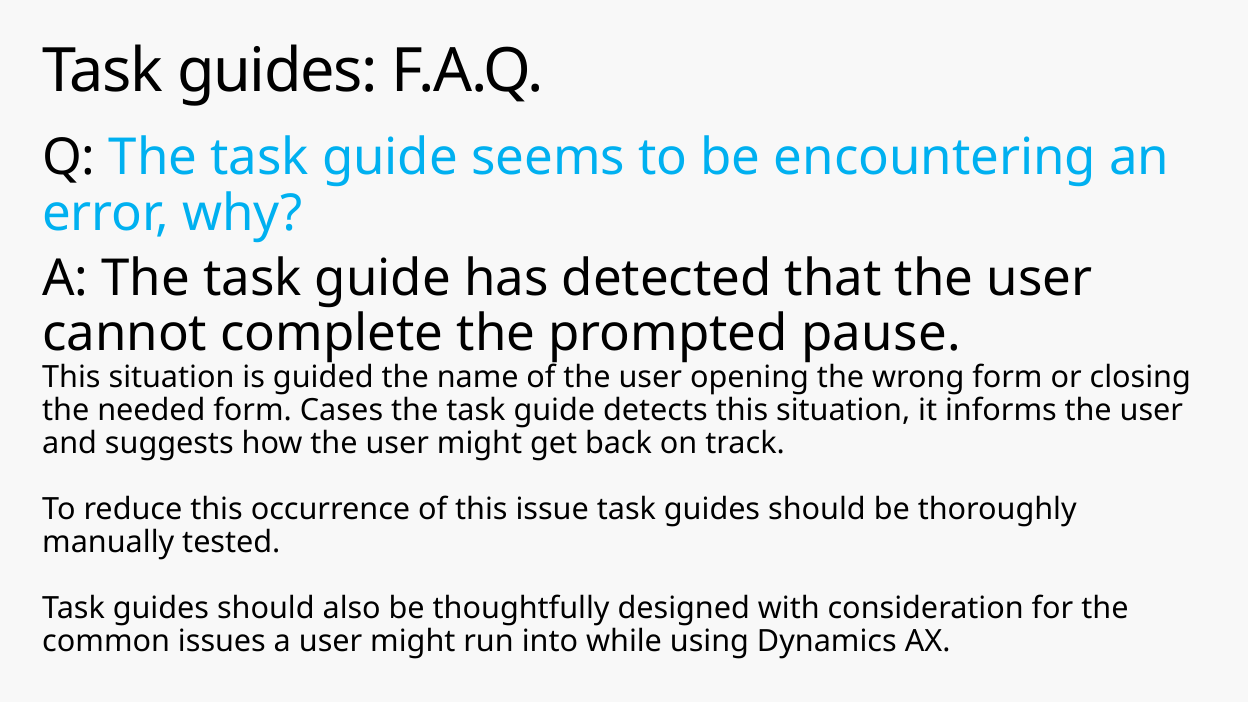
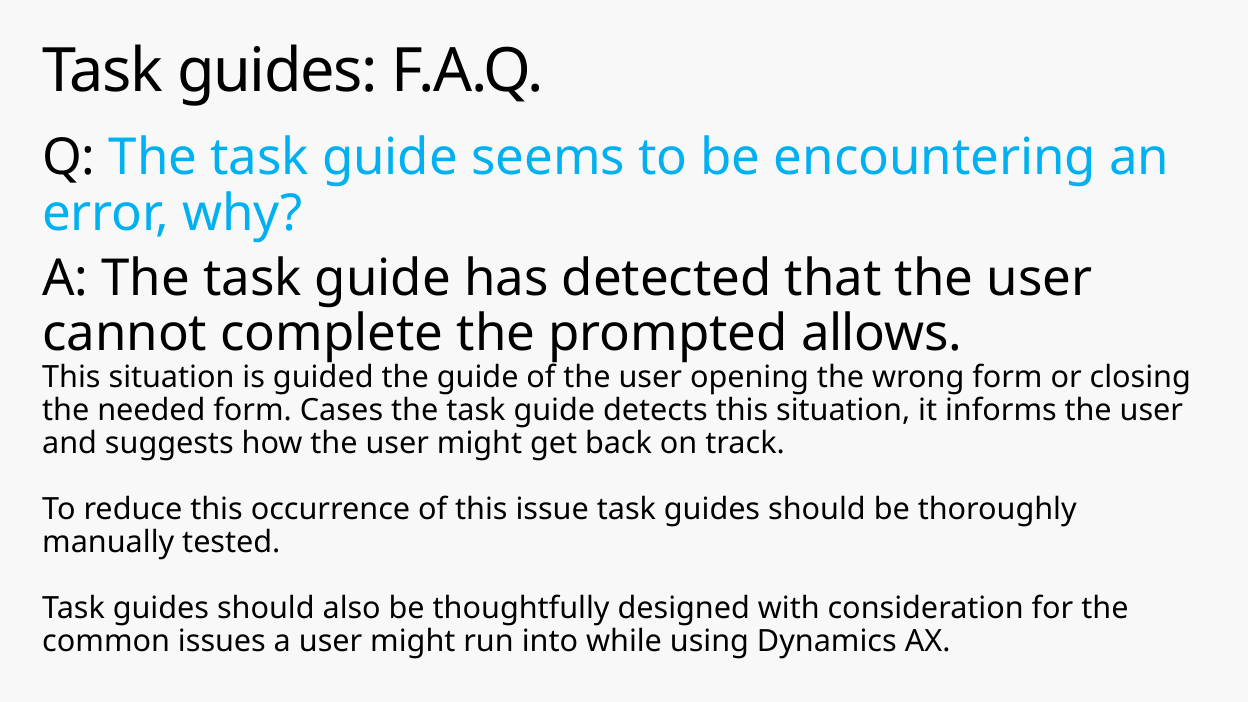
pause: pause -> allows (882, 333)
the name: name -> guide (478, 378)
